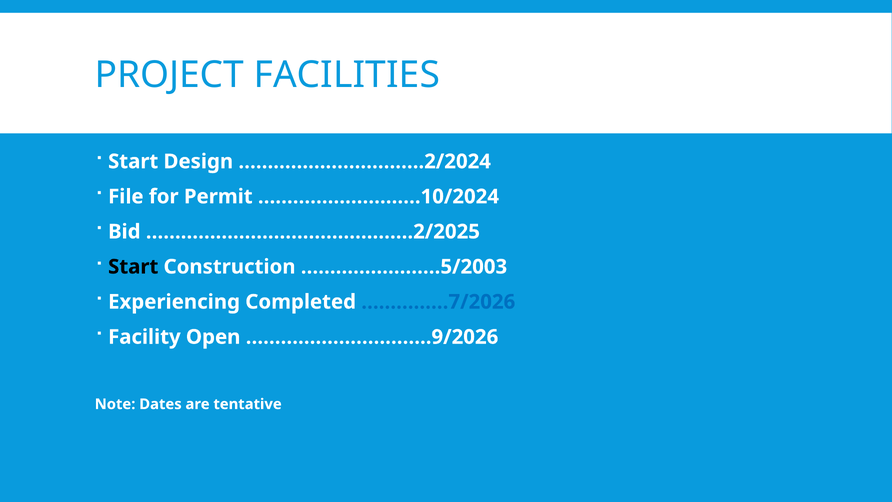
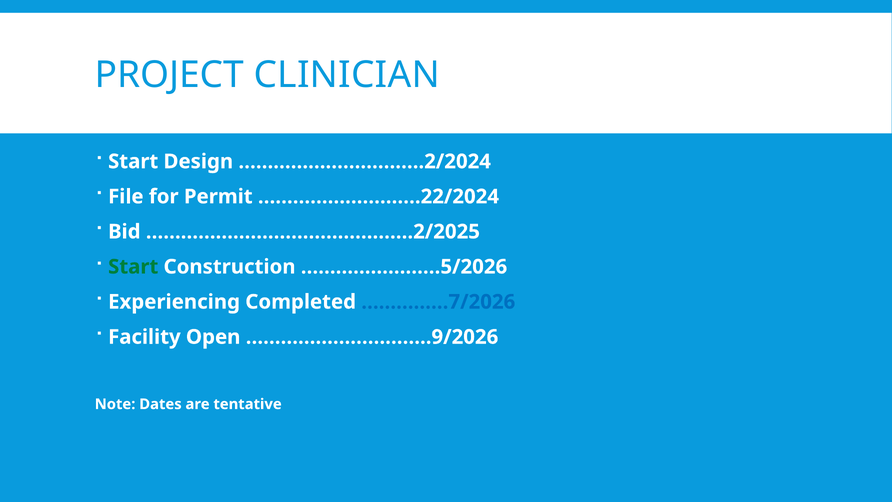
FACILITIES: FACILITIES -> CLINICIAN (347, 75)
……………………….10/2024: ……………………….10/2024 -> ……………………….22/2024 (378, 197)
Start colour: black -> green (133, 267)
……………………5/2003: ……………………5/2003 -> ……………………5/2026 (404, 267)
